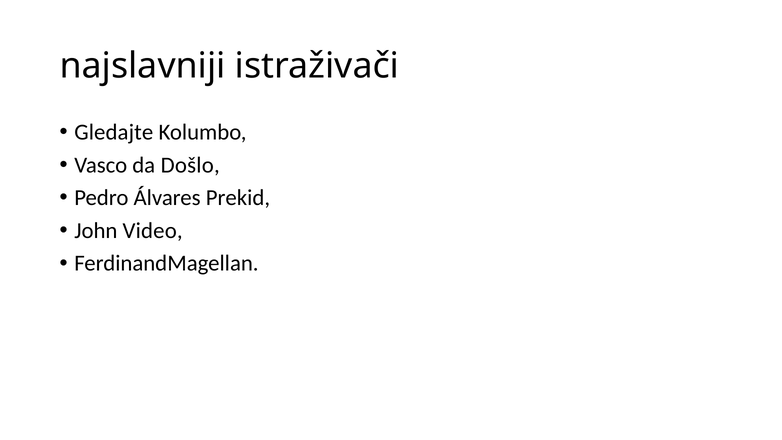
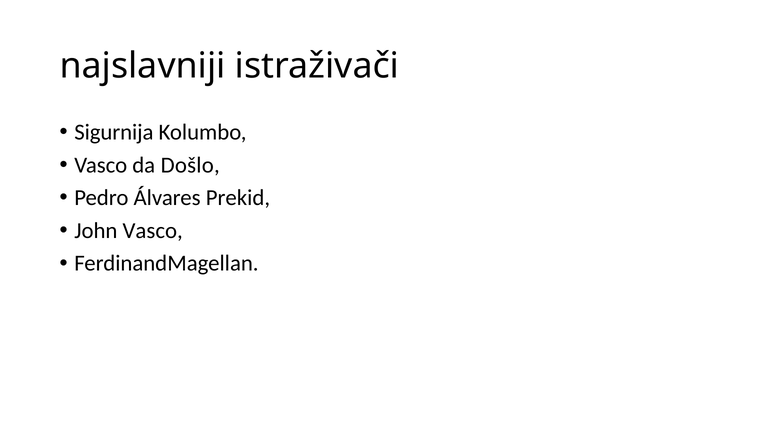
Gledajte: Gledajte -> Sigurnija (114, 132)
John Video: Video -> Vasco (153, 231)
